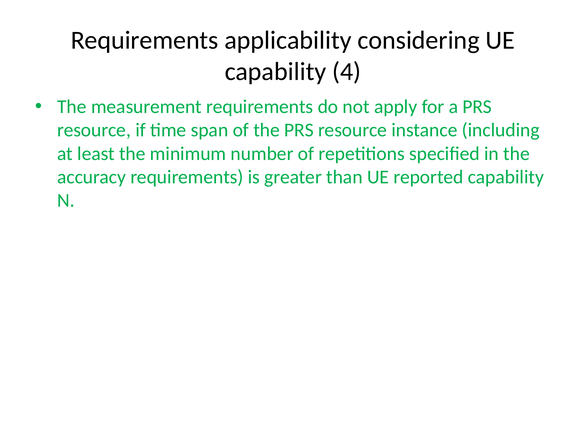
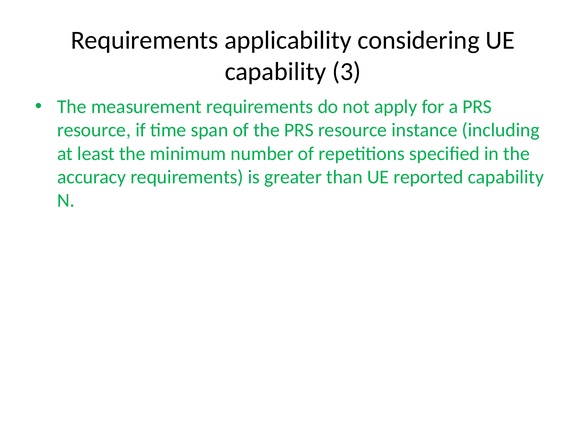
4: 4 -> 3 (347, 72)
